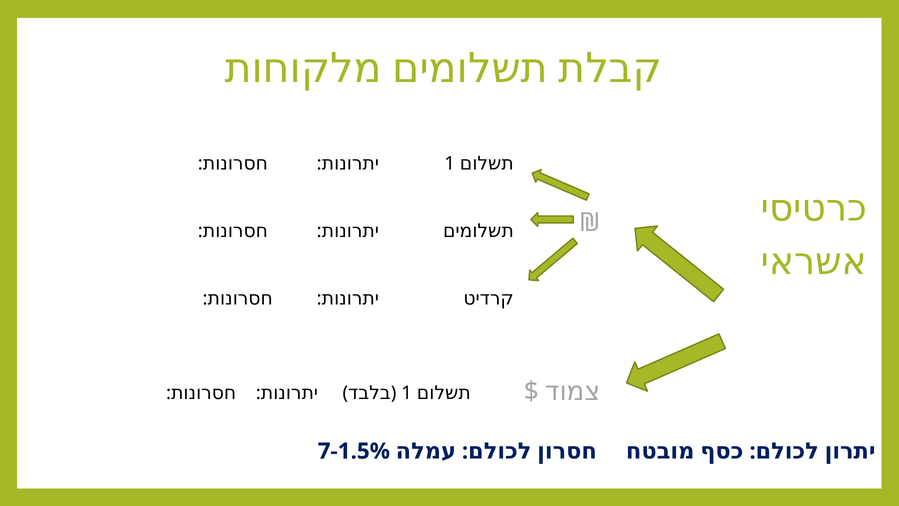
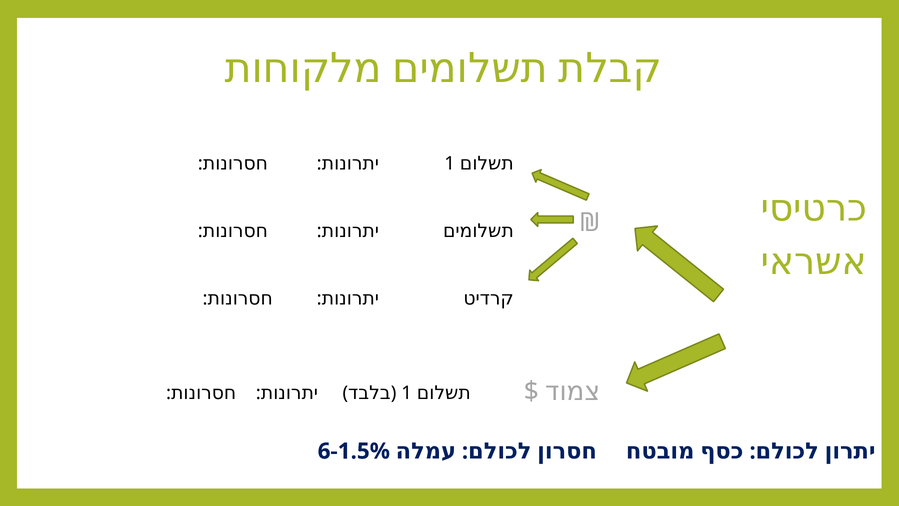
7-1.5%: 7-1.5% -> 6-1.5% (354, 451)
